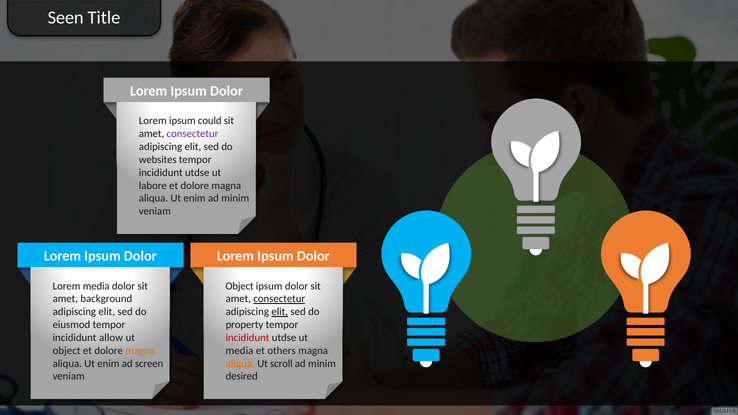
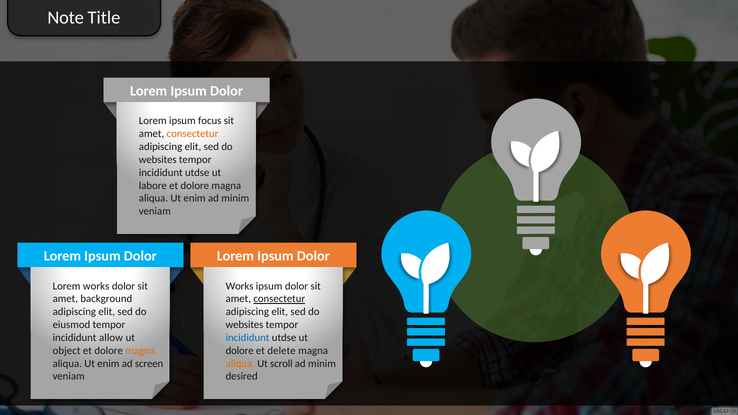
Seen: Seen -> Note (66, 17)
could: could -> focus (210, 121)
consectetur colour: purple -> orange (193, 134)
Lorem media: media -> works (96, 286)
Object: Object -> Works (240, 286)
elit underline: present -> none (280, 312)
property: property -> websites (244, 325)
incididunt colour: red -> blue (248, 338)
media: media -> dolore (240, 351)
others: others -> delete (282, 351)
